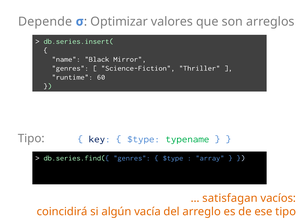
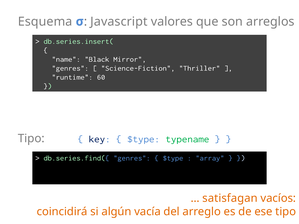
Depende: Depende -> Esquema (45, 22)
Optimizar: Optimizar -> Javascript (119, 22)
